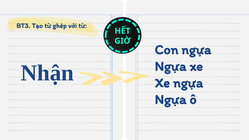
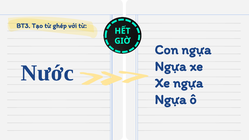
Nhận: Nhận -> Nước (47, 73)
